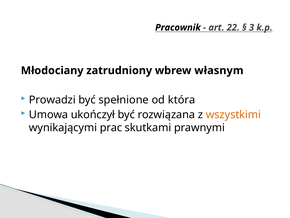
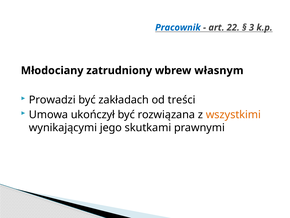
Pracownik colour: black -> blue (178, 27)
spełnione: spełnione -> zakładach (124, 100)
która: która -> treści (182, 100)
prac: prac -> jego (111, 127)
